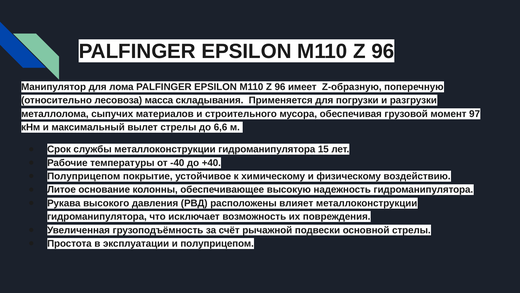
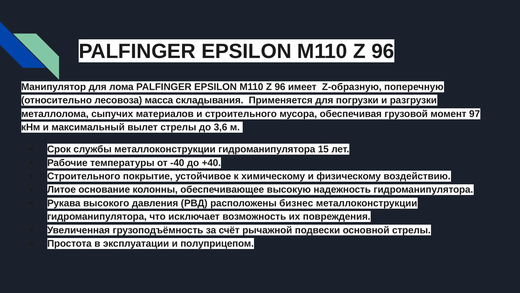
6,6: 6,6 -> 3,6 (221, 127)
Полуприцепом: Полуприцепом -> Строительного (84, 176)
влияет: влияет -> бизнес (296, 203)
